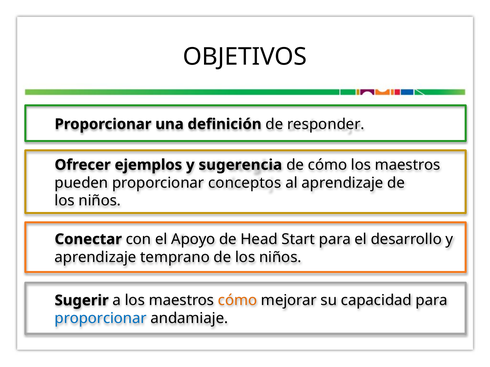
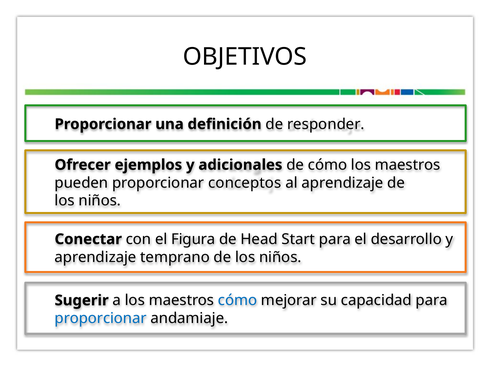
sugerencia: sugerencia -> adicionales (240, 165)
Apoyo: Apoyo -> Figura (193, 240)
cómo colour: orange -> blue (238, 301)
